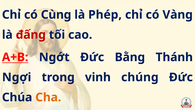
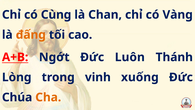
Phép: Phép -> Chan (105, 15)
đấng colour: red -> orange (31, 35)
Bằng: Bằng -> Luôn (130, 57)
Ngợi: Ngợi -> Lòng (17, 77)
chúng: chúng -> xuống (140, 77)
